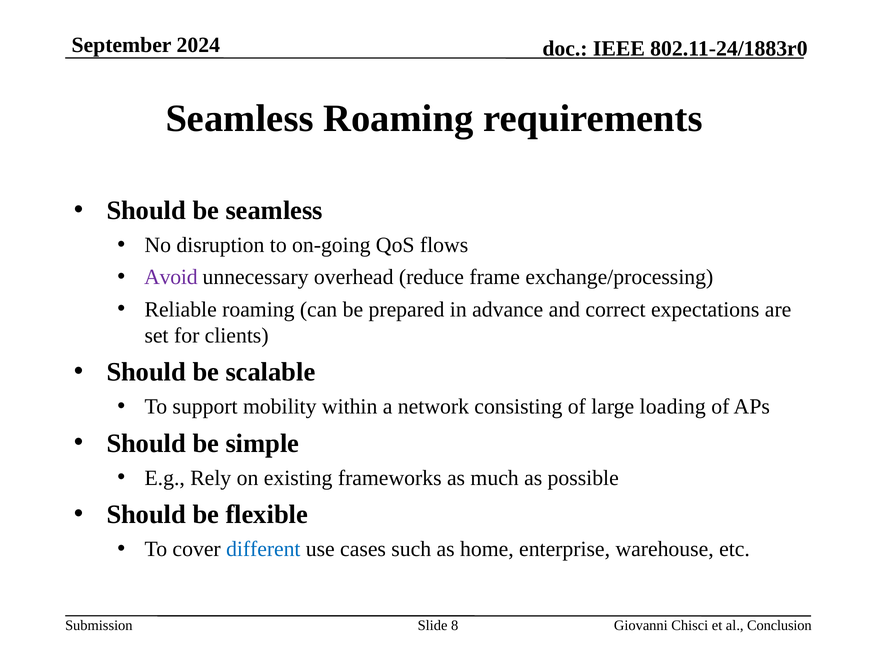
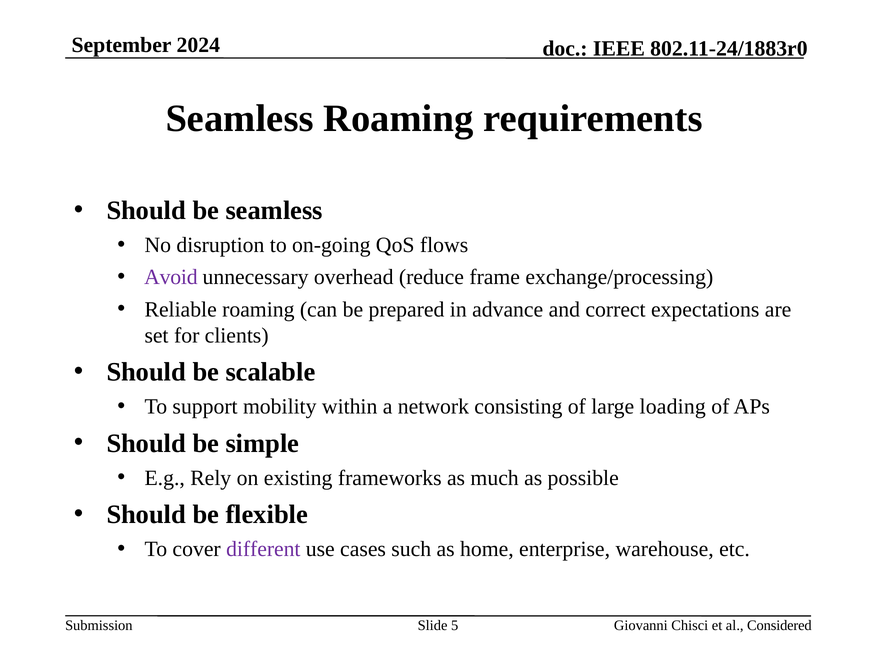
different colour: blue -> purple (263, 549)
8: 8 -> 5 (455, 625)
Conclusion: Conclusion -> Considered (779, 625)
